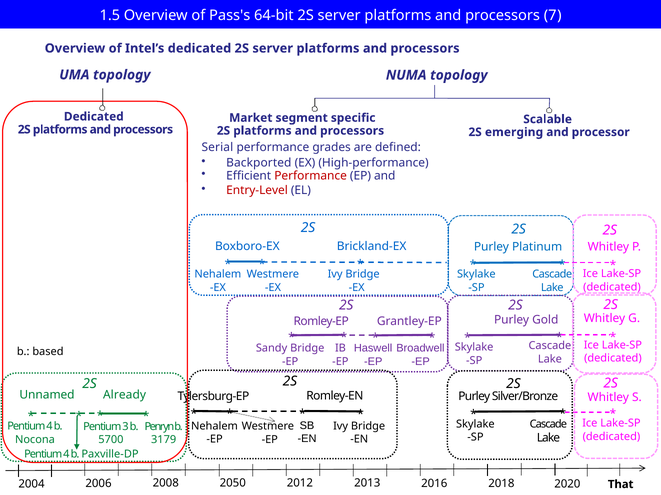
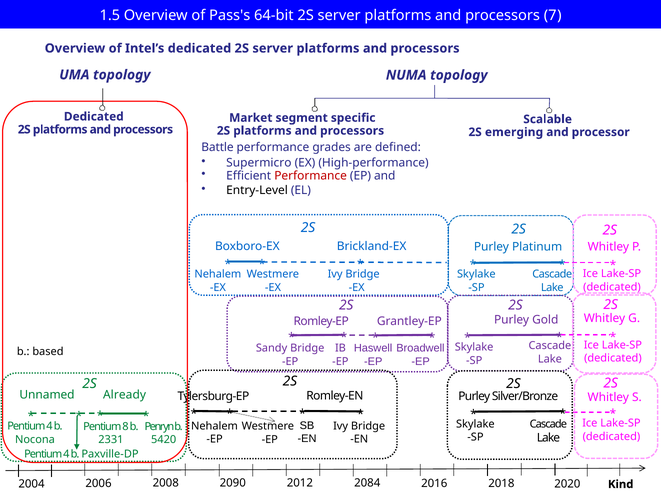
Serial: Serial -> Battle (218, 147)
Backported: Backported -> Supermicro (259, 163)
Entry-Level colour: red -> black (257, 191)
3: 3 -> 8 (125, 427)
5700: 5700 -> 2331 (111, 440)
3179: 3179 -> 5420 (164, 440)
2050: 2050 -> 2090 (233, 484)
2013: 2013 -> 2084 (367, 484)
That: That -> Kind (621, 485)
